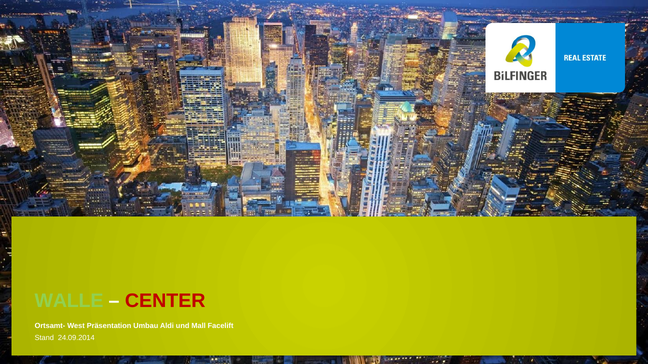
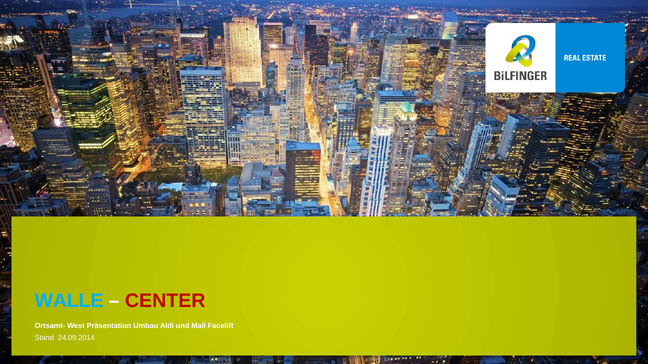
WALLE colour: light green -> light blue (69, 301)
